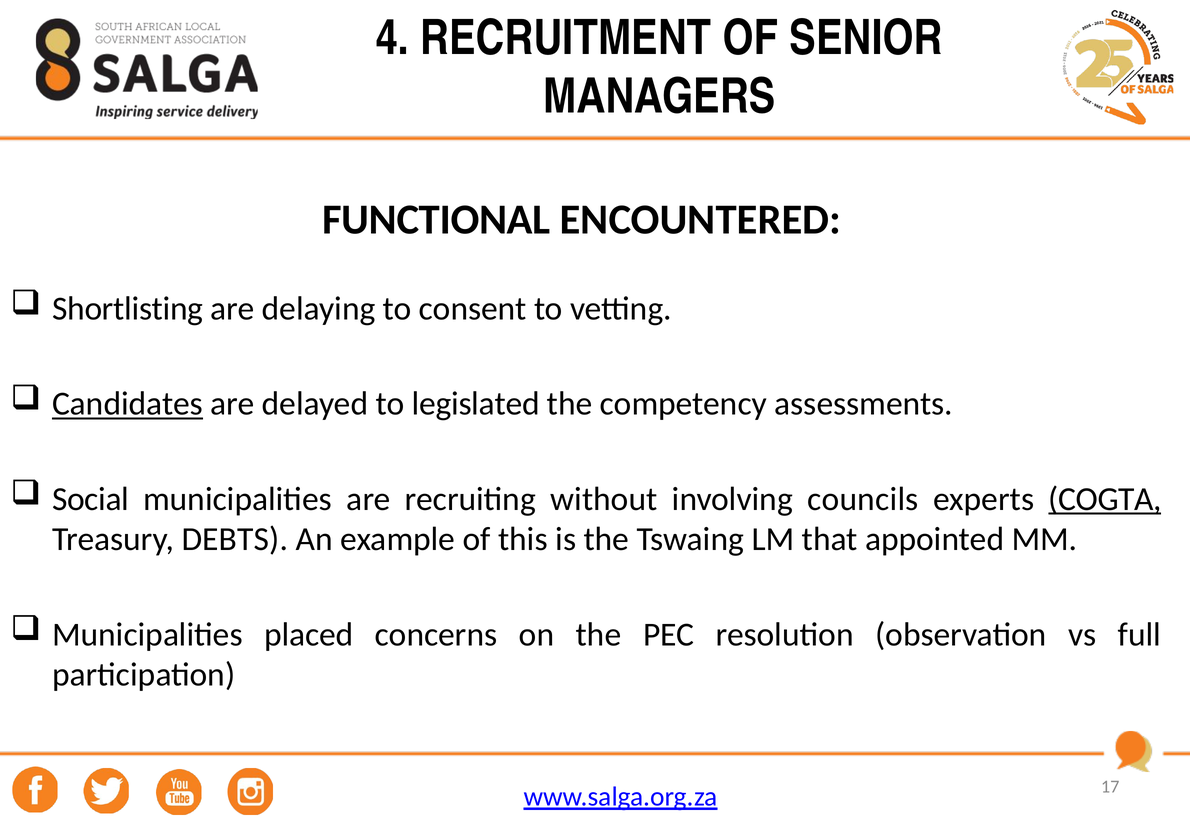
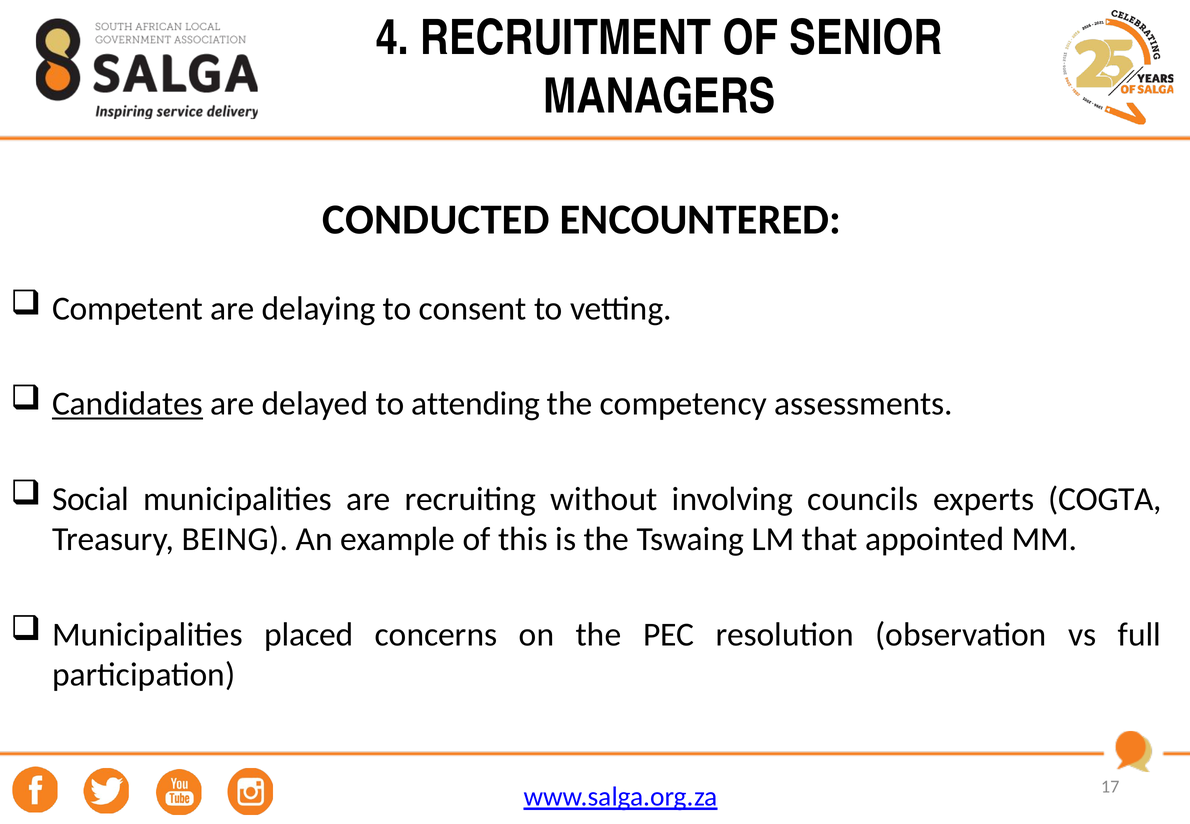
FUNCTIONAL: FUNCTIONAL -> CONDUCTED (436, 220)
Shortlisting: Shortlisting -> Competent (128, 309)
legislated: legislated -> attending (476, 404)
COGTA underline: present -> none (1105, 499)
DEBTS: DEBTS -> BEING (235, 539)
